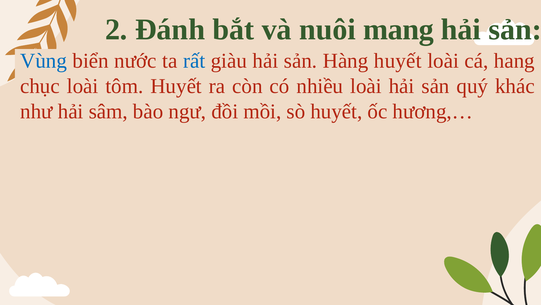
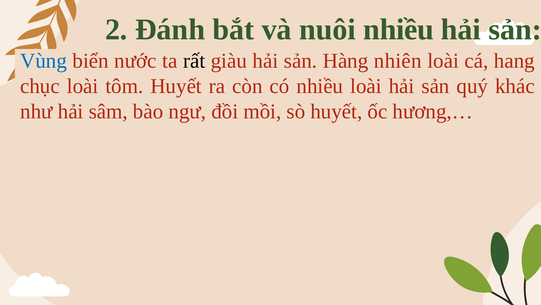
nuôi mang: mang -> nhiều (399, 29)
rất colour: blue -> black (194, 61)
Hàng huyết: huyết -> nhiên (398, 61)
